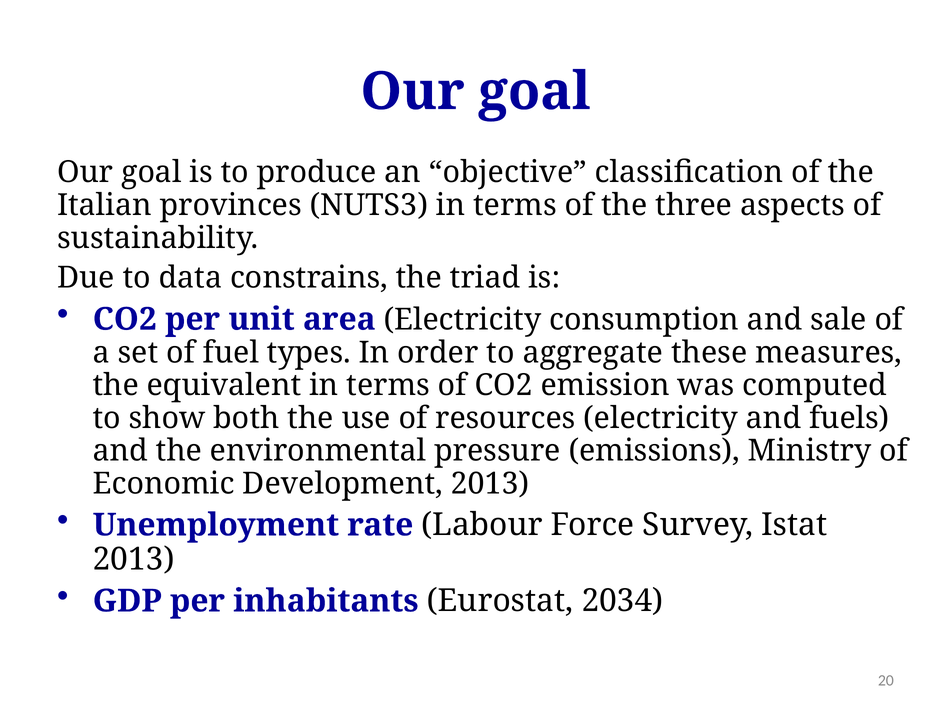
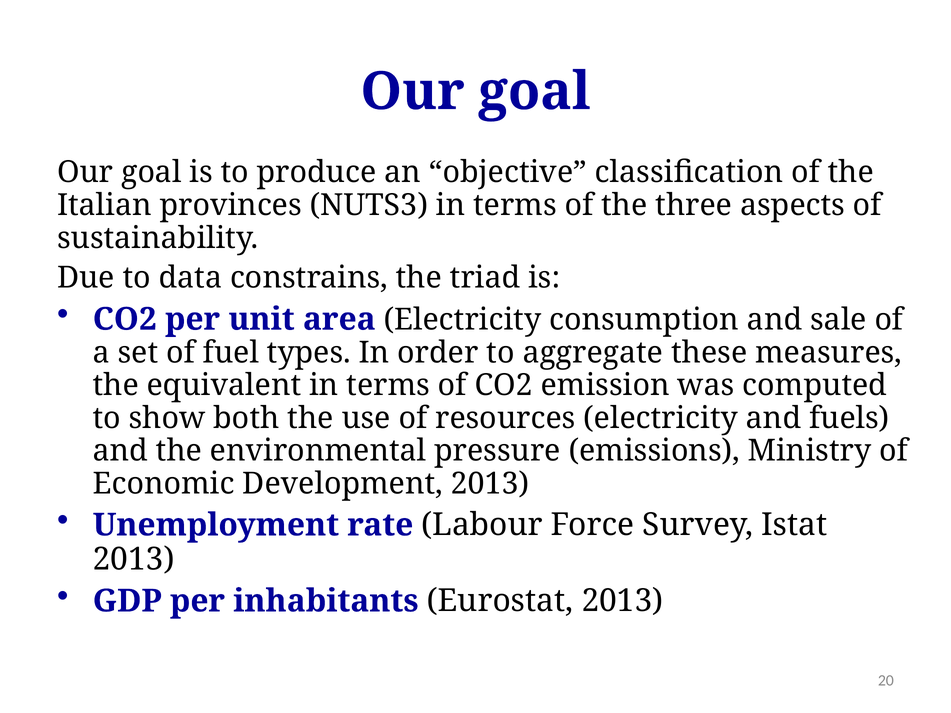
Eurostat 2034: 2034 -> 2013 (622, 601)
